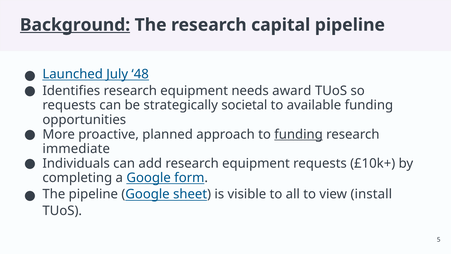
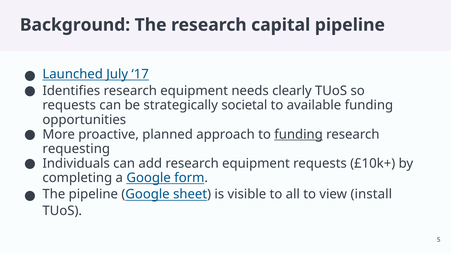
Background underline: present -> none (75, 25)
48: 48 -> 17 (140, 74)
award: award -> clearly (292, 91)
immediate: immediate -> requesting (76, 149)
